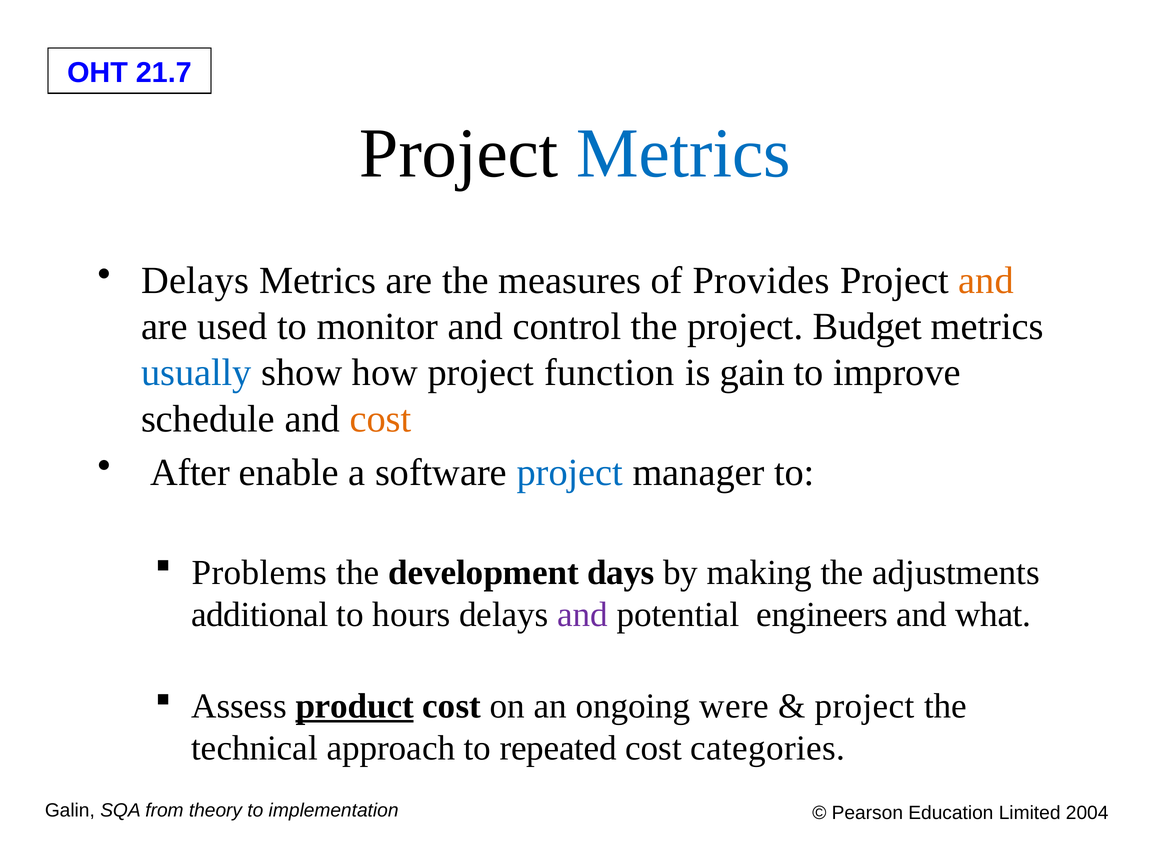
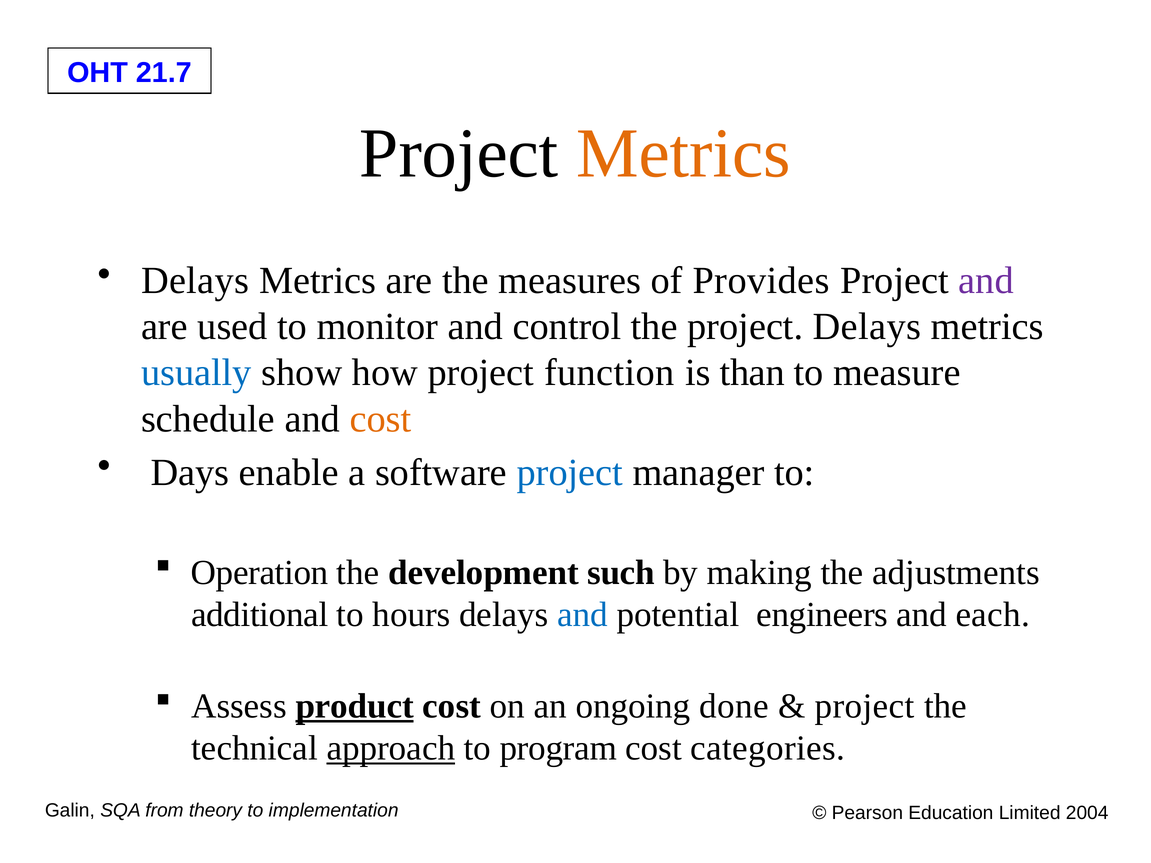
Metrics colour: blue -> orange (683, 154)
and colour: orange -> purple (986, 281)
project Budget: Budget -> Delays (867, 327)
gain: gain -> than (752, 373)
improve: improve -> measure (897, 373)
After: After -> Days (190, 473)
Problems: Problems -> Operation (260, 573)
days: days -> such (621, 573)
and colour: purple -> blue (583, 615)
what: what -> each (993, 615)
were: were -> done (734, 706)
approach underline: none -> present (391, 749)
repeated: repeated -> program (558, 749)
